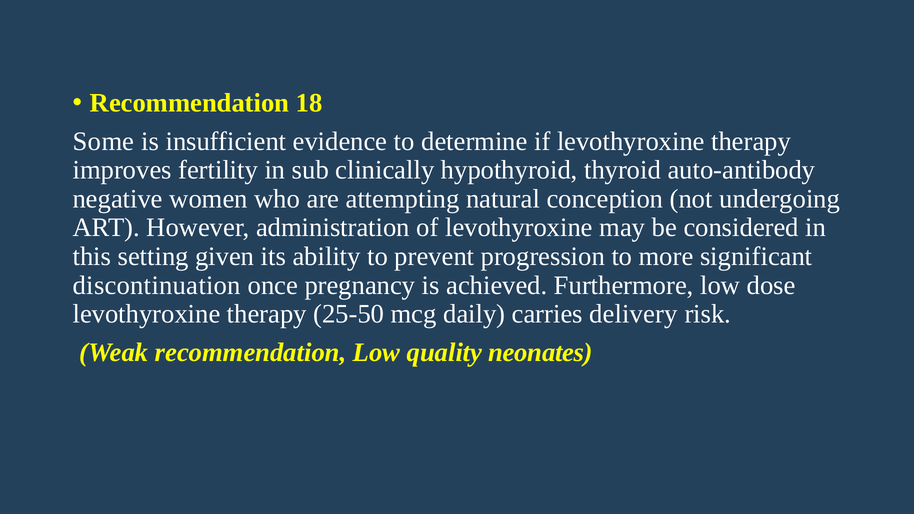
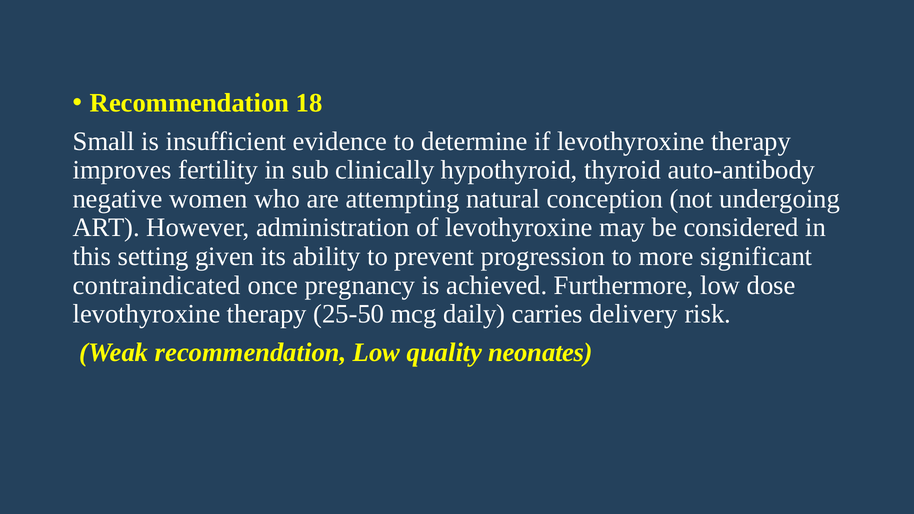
Some: Some -> Small (104, 141)
discontinuation: discontinuation -> contraindicated (157, 285)
